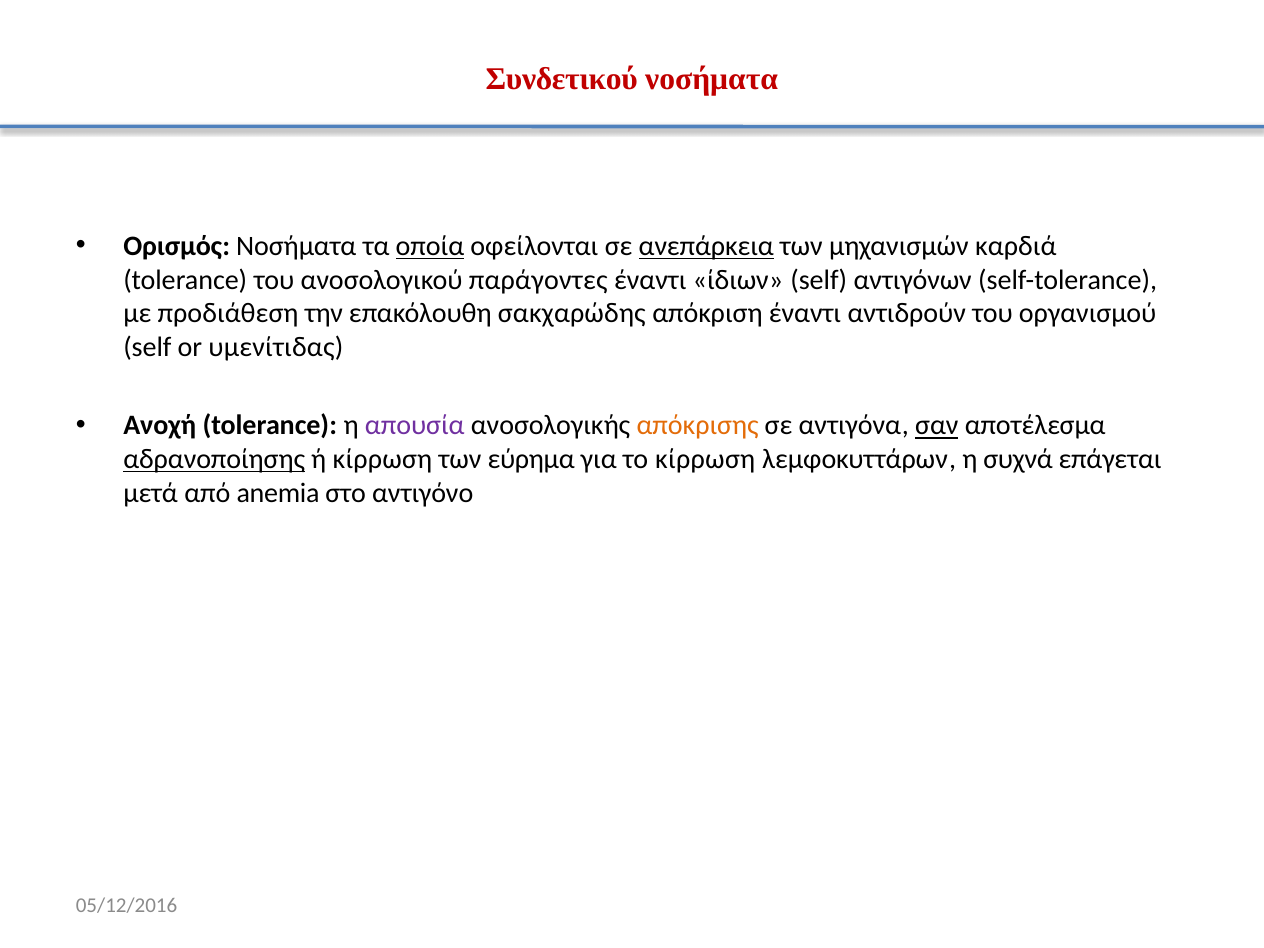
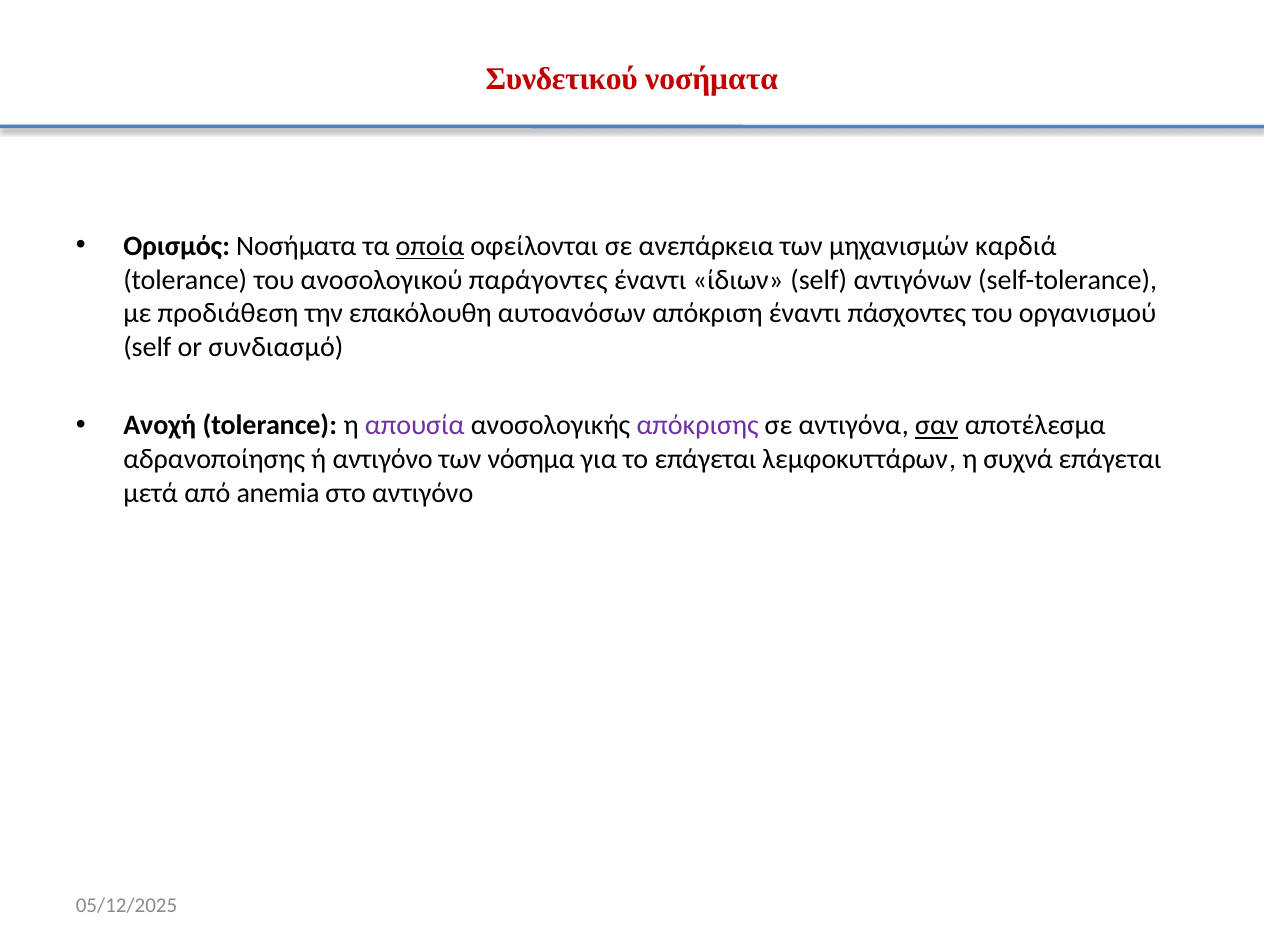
ανεπάρκεια underline: present -> none (706, 246)
σακχαρώδης: σακχαρώδης -> αυτοανόσων (572, 314)
αντιδρούν: αντιδρούν -> πάσχοντες (907, 314)
υμενίτιδας: υμενίτιδας -> συνδιασμό (276, 347)
απόκρισης colour: orange -> purple (698, 426)
αδρανοποίησης underline: present -> none (214, 459)
ή κίρρωση: κίρρωση -> αντιγόνο (383, 459)
εύρημα: εύρημα -> νόσημα (531, 459)
το κίρρωση: κίρρωση -> επάγεται (705, 459)
05/12/2016: 05/12/2016 -> 05/12/2025 (127, 905)
